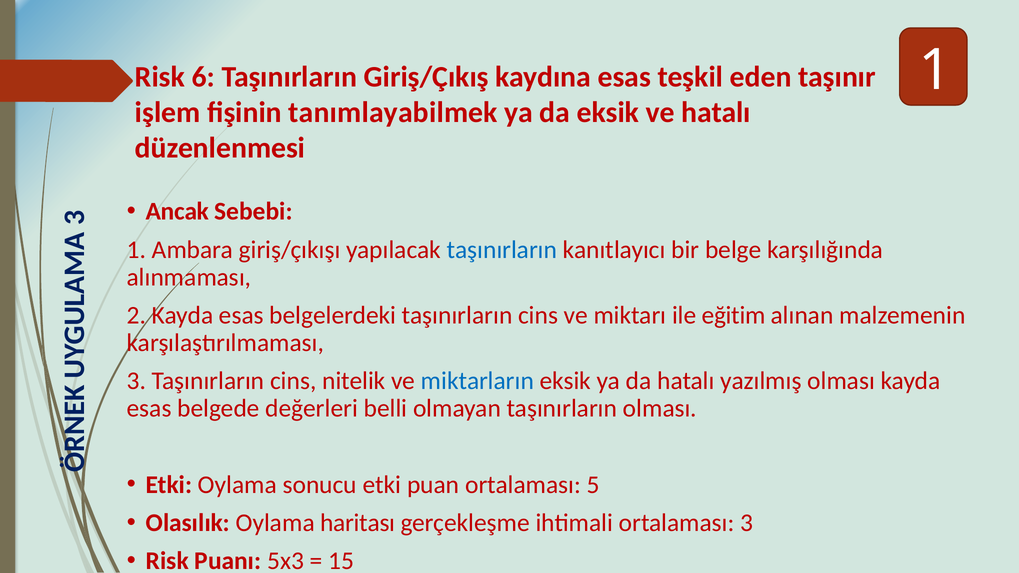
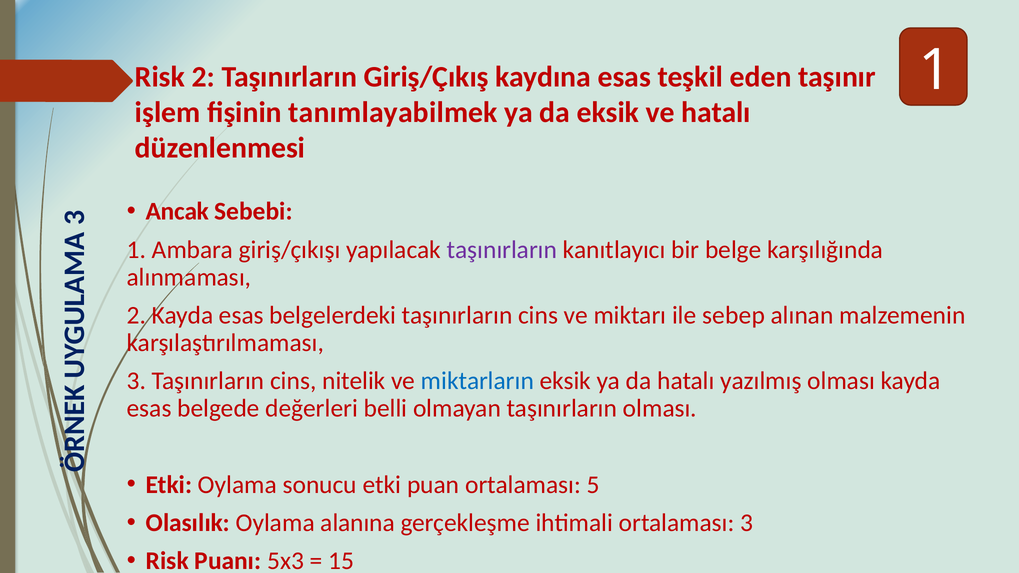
Risk 6: 6 -> 2 (203, 77)
taşınırların colour: blue -> purple (502, 250)
eğitim: eğitim -> sebep (734, 315)
haritası: haritası -> alanına (358, 523)
